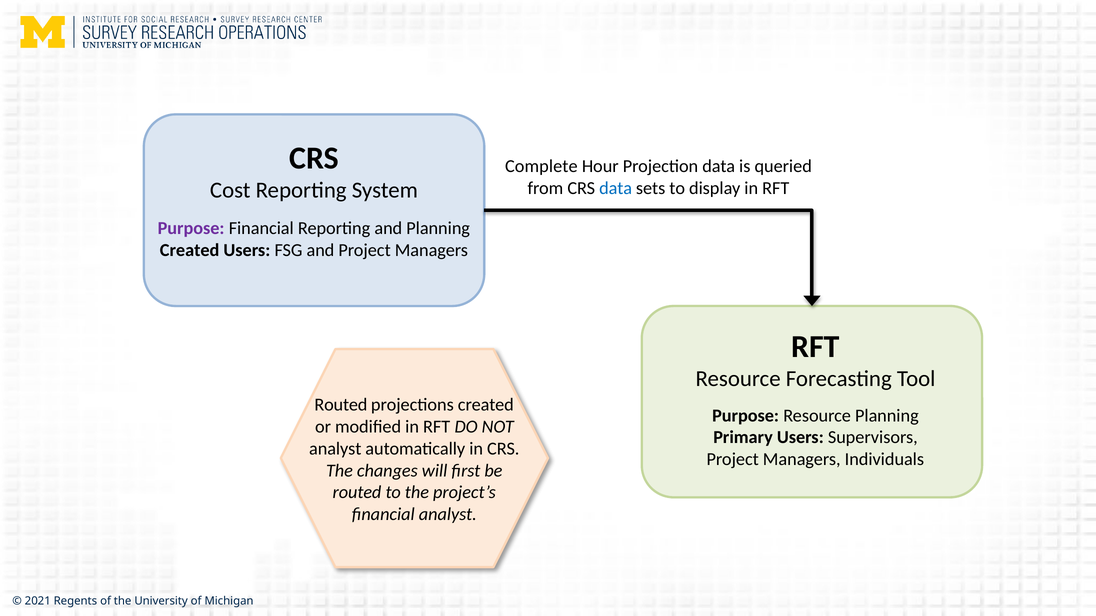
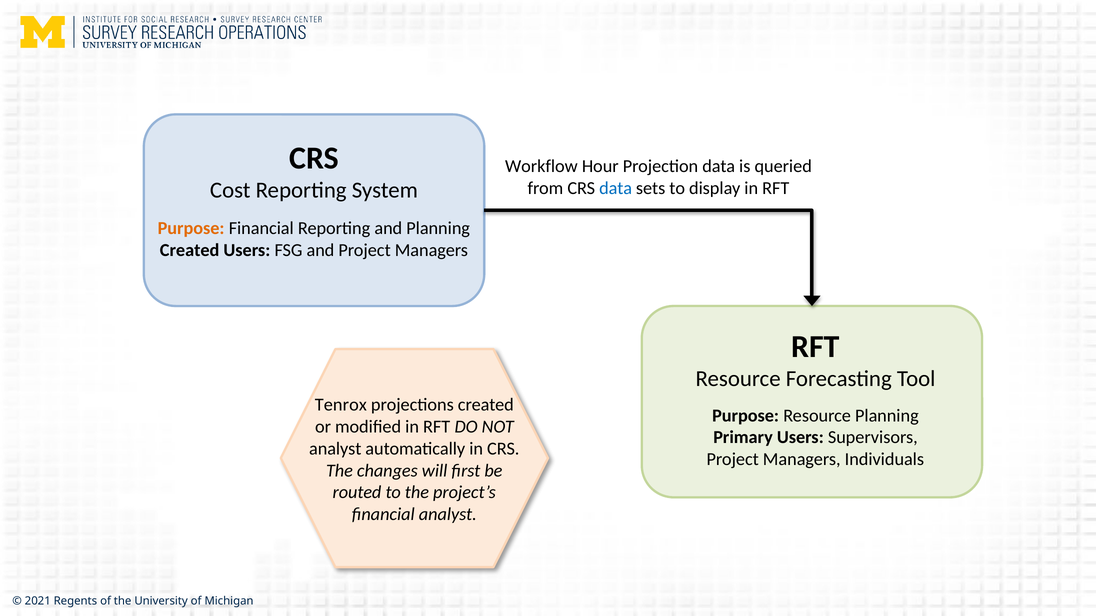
Complete: Complete -> Workflow (541, 166)
Purpose colour: purple -> orange (191, 229)
Routed: Routed -> Tenrox (341, 405)
